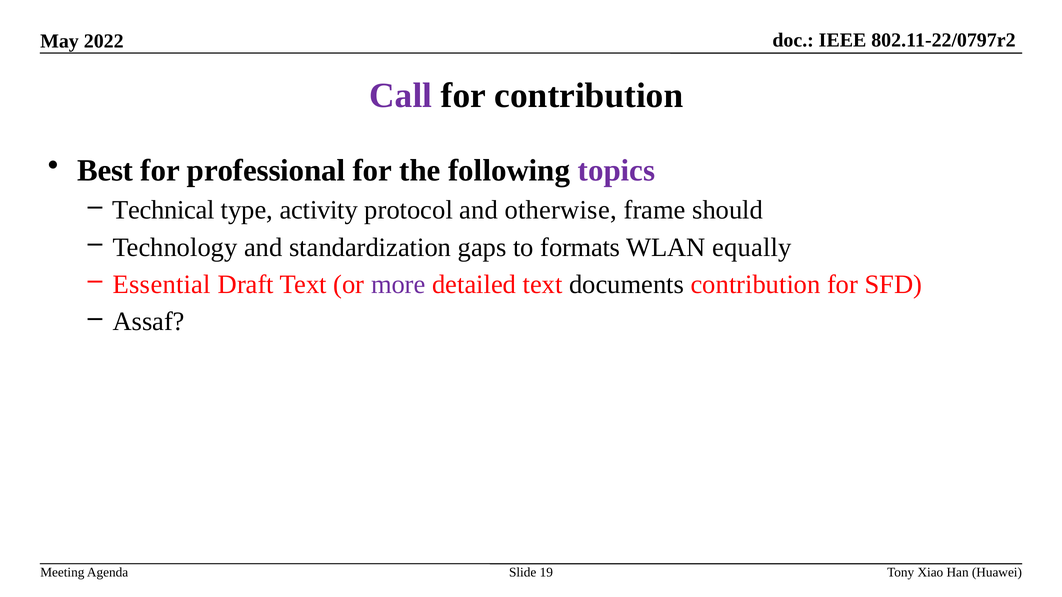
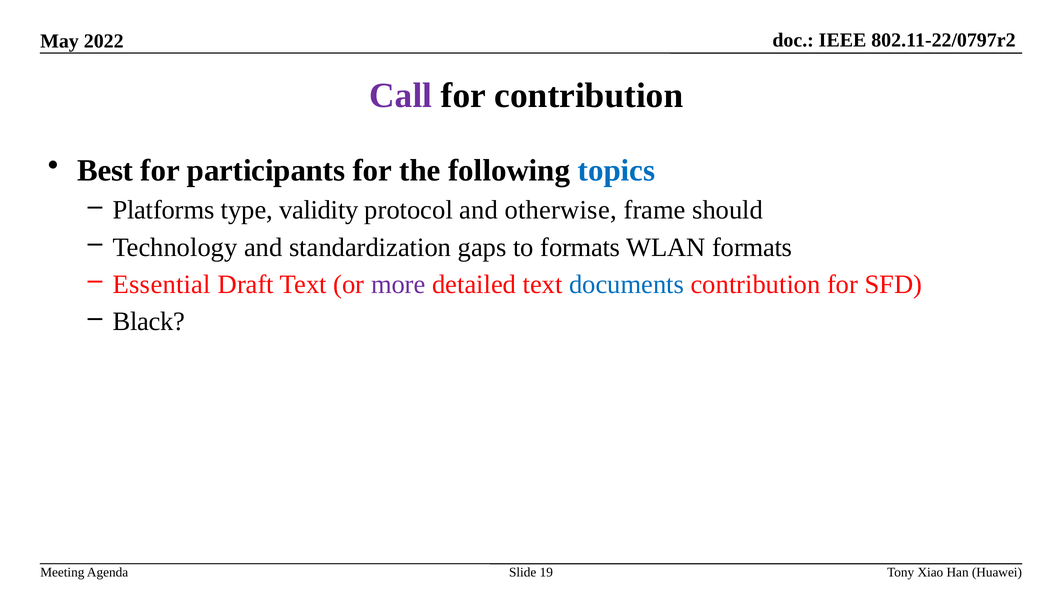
professional: professional -> participants (266, 171)
topics colour: purple -> blue (616, 171)
Technical: Technical -> Platforms (163, 210)
activity: activity -> validity (319, 210)
WLAN equally: equally -> formats (752, 247)
documents colour: black -> blue (627, 285)
Assaf: Assaf -> Black (149, 322)
